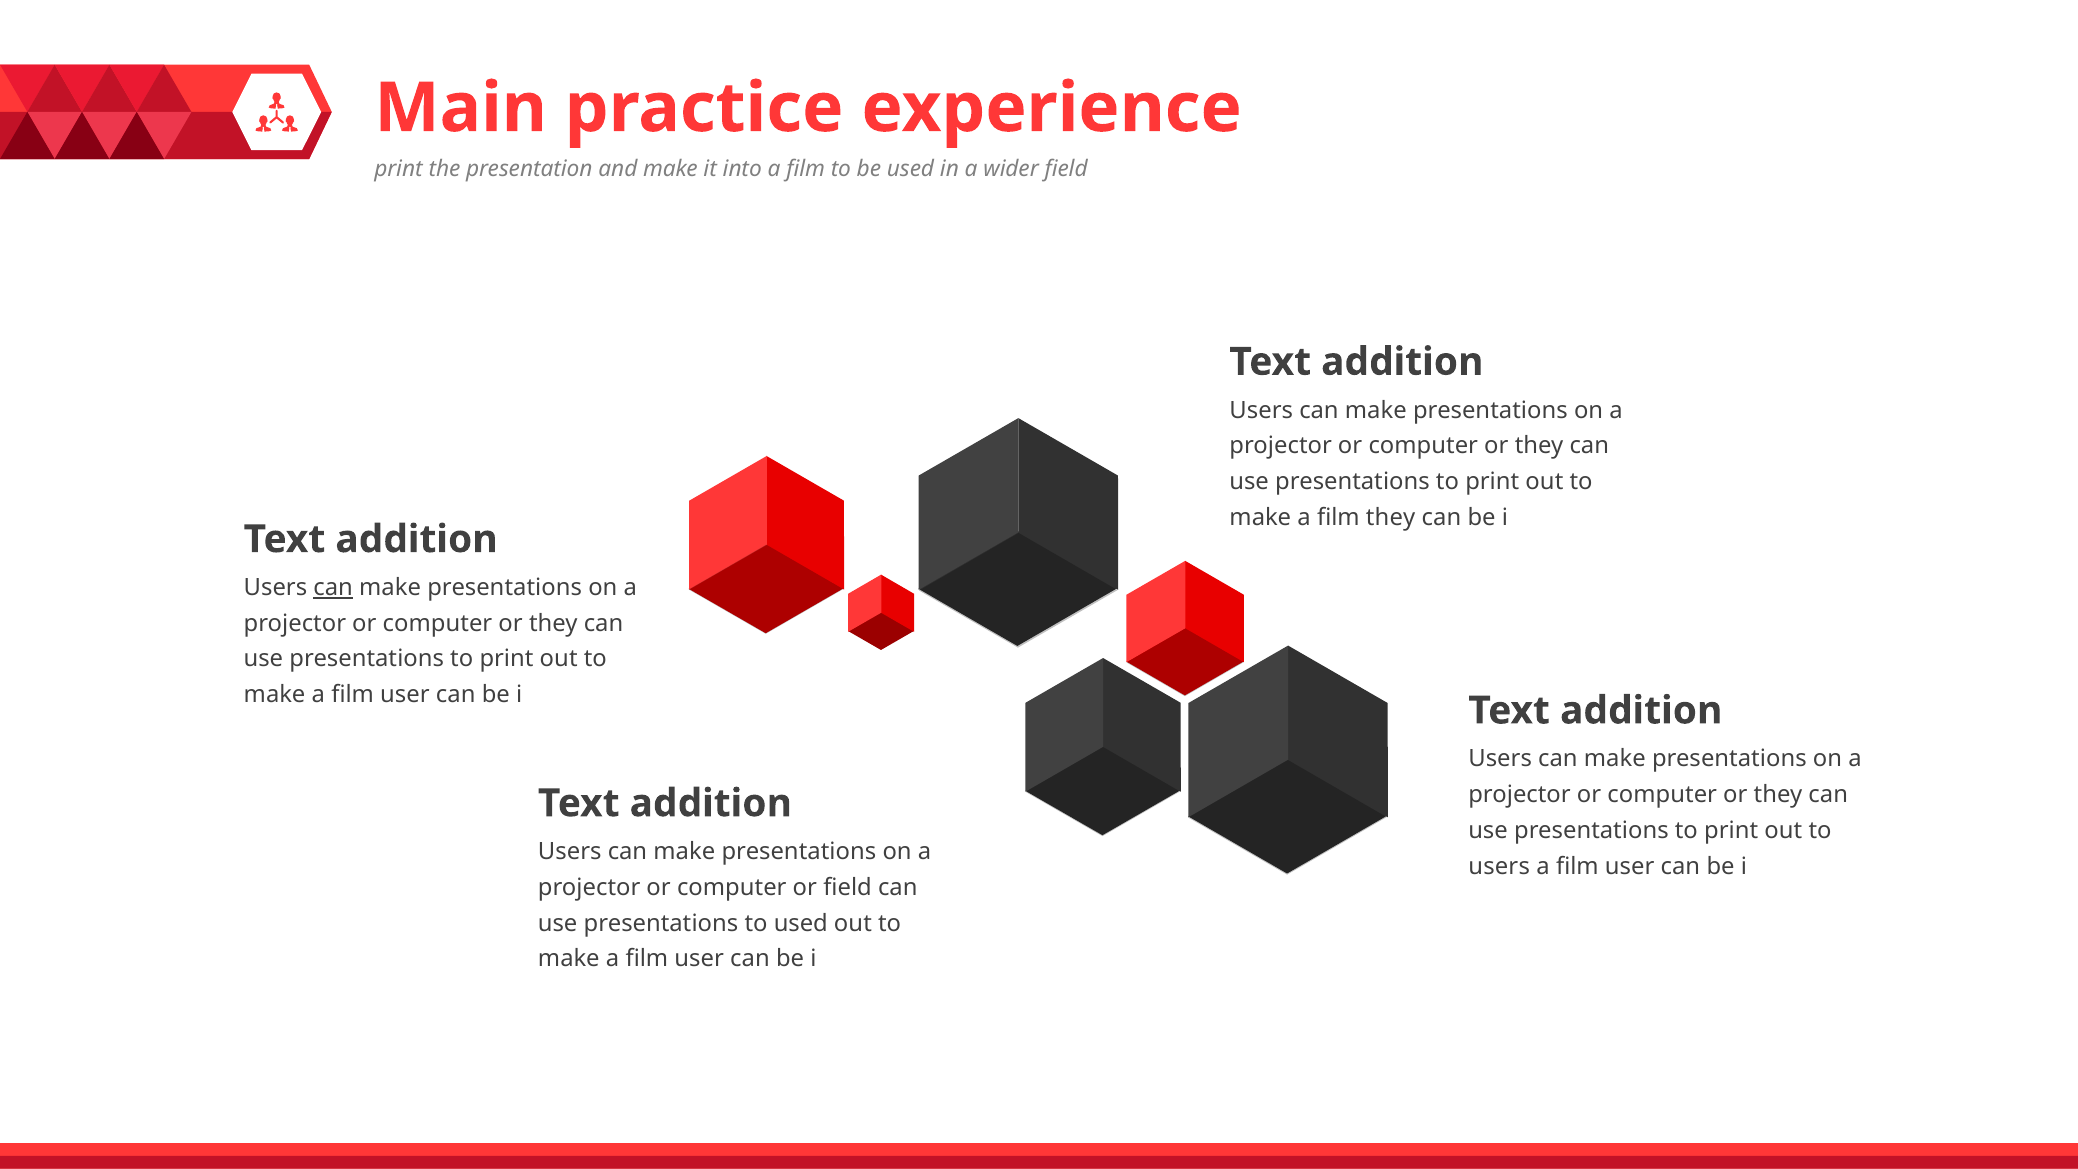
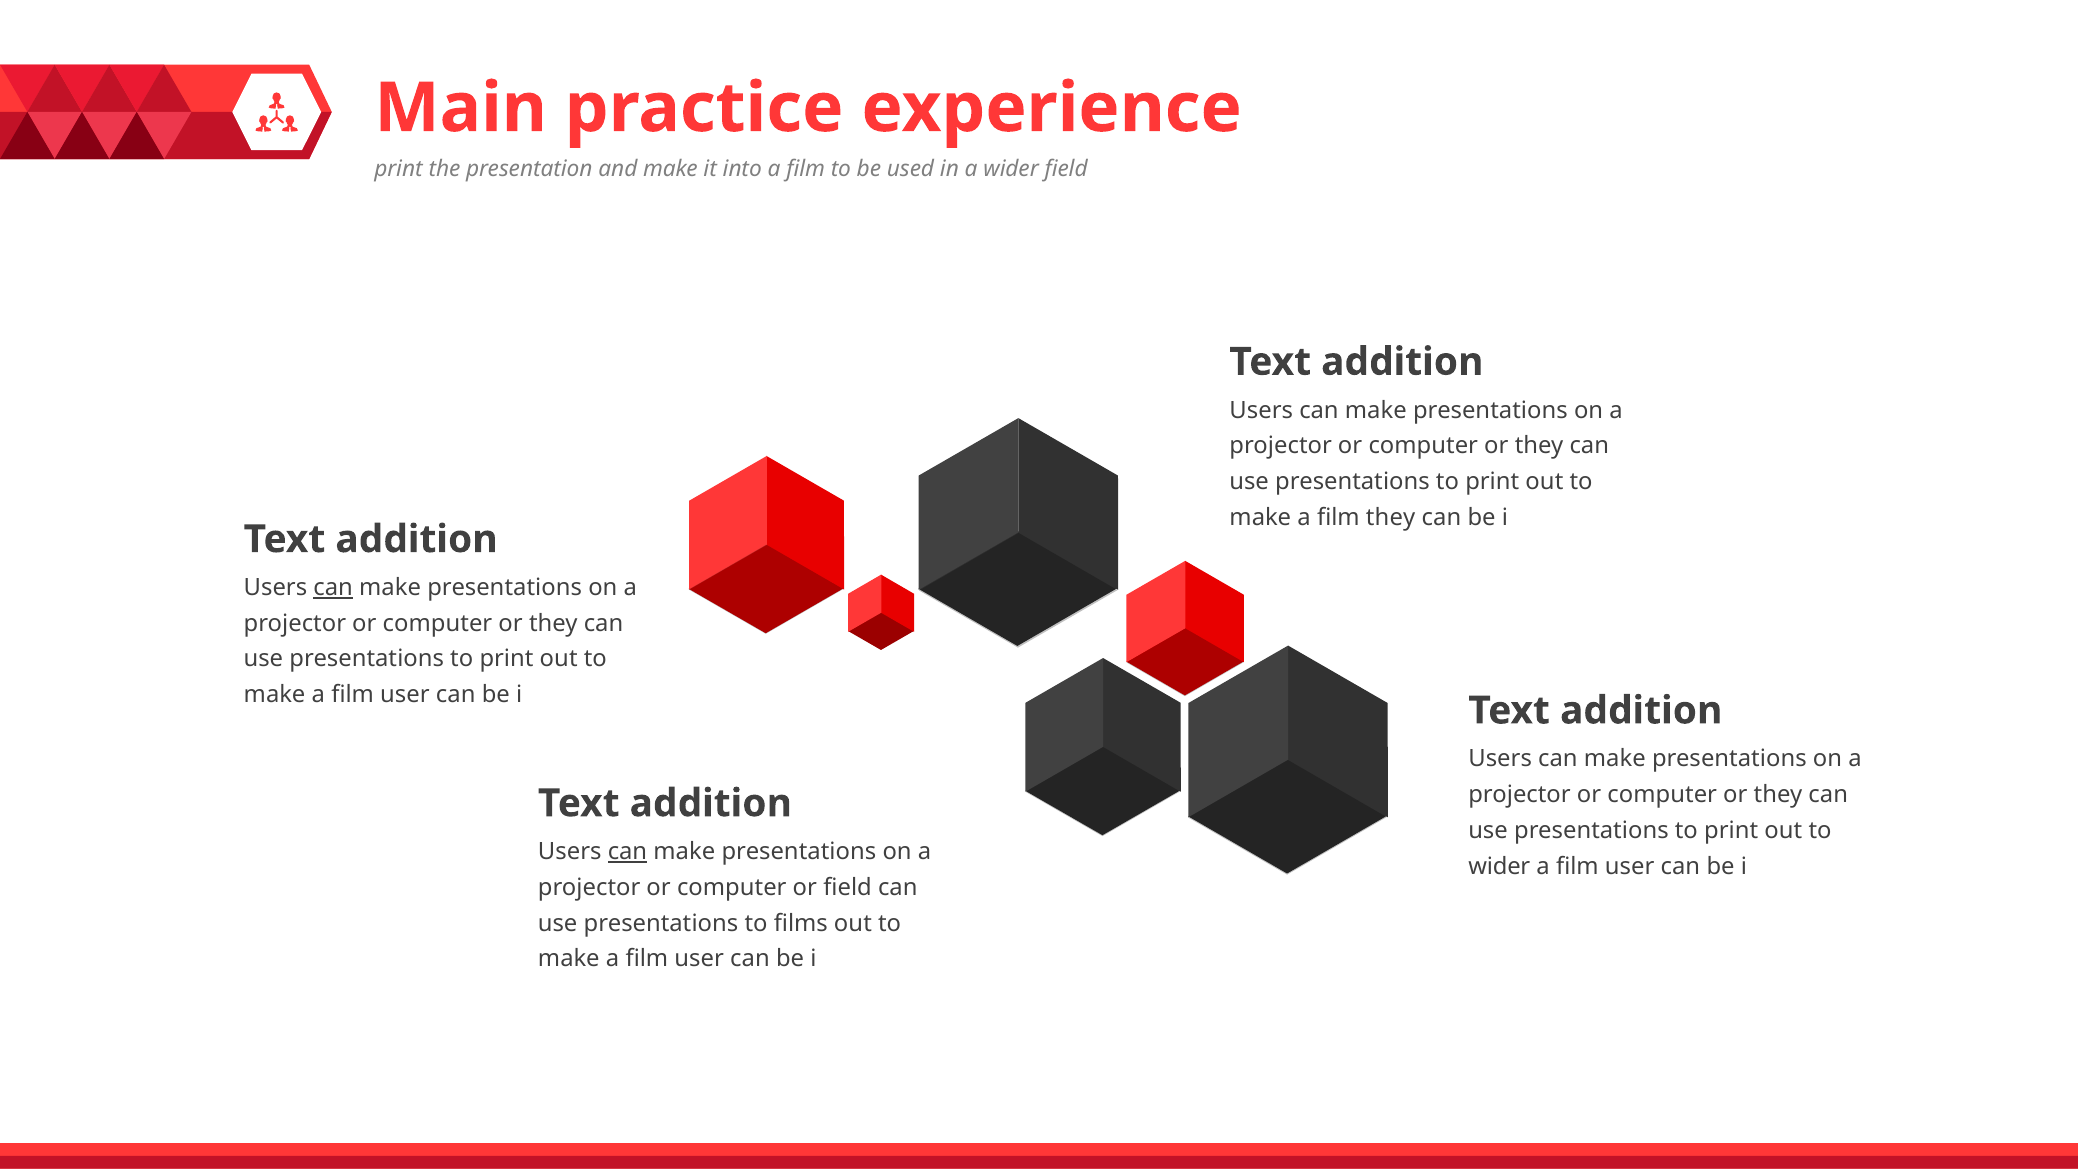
can underline: none -> present (627, 852)
users: users -> wider (1499, 866)
to used: used -> films (801, 923)
